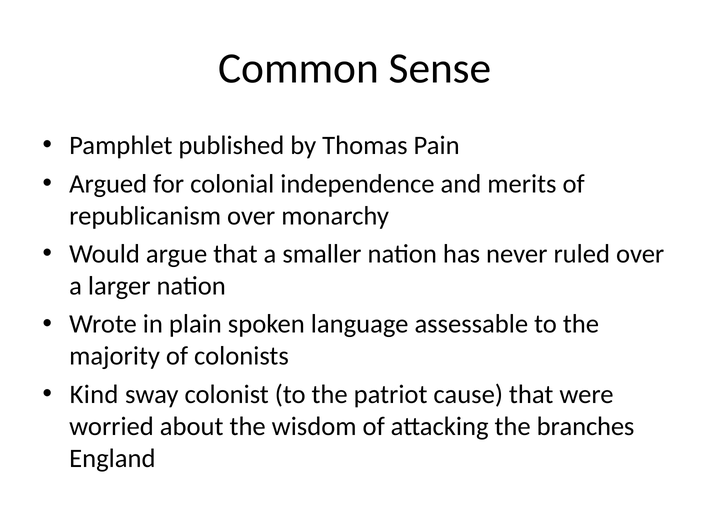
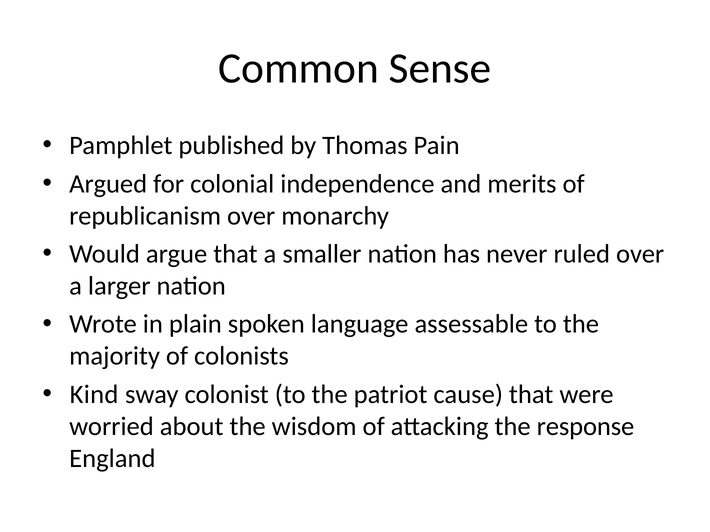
branches: branches -> response (586, 427)
